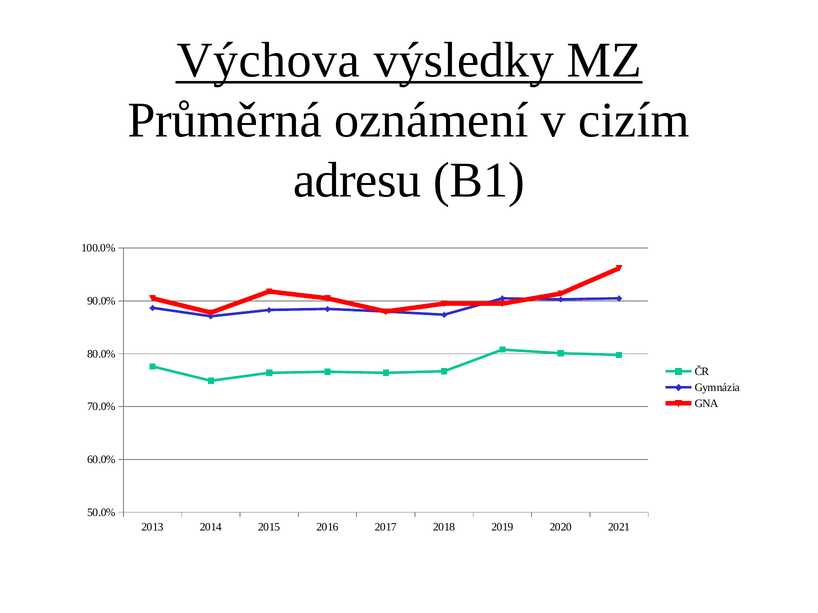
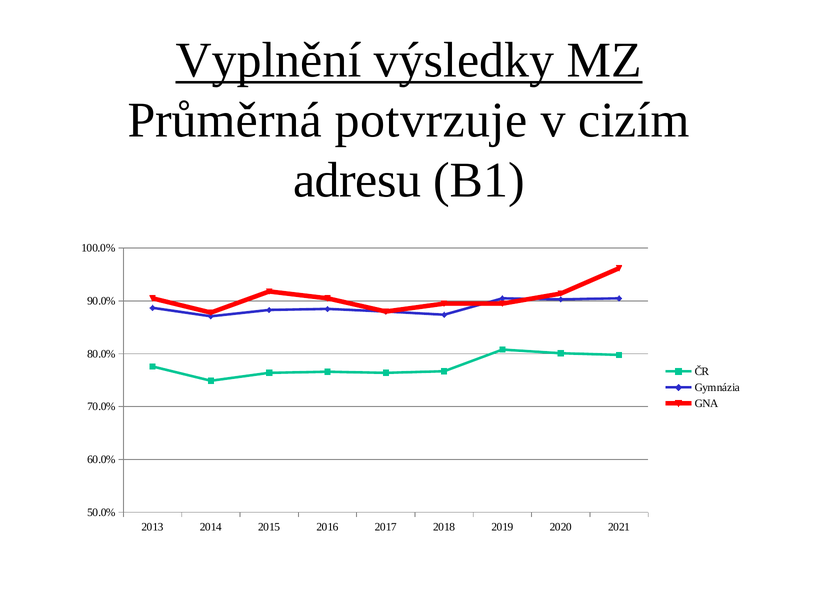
Výchova: Výchova -> Vyplnění (269, 60)
oznámení: oznámení -> potvrzuje (431, 120)
